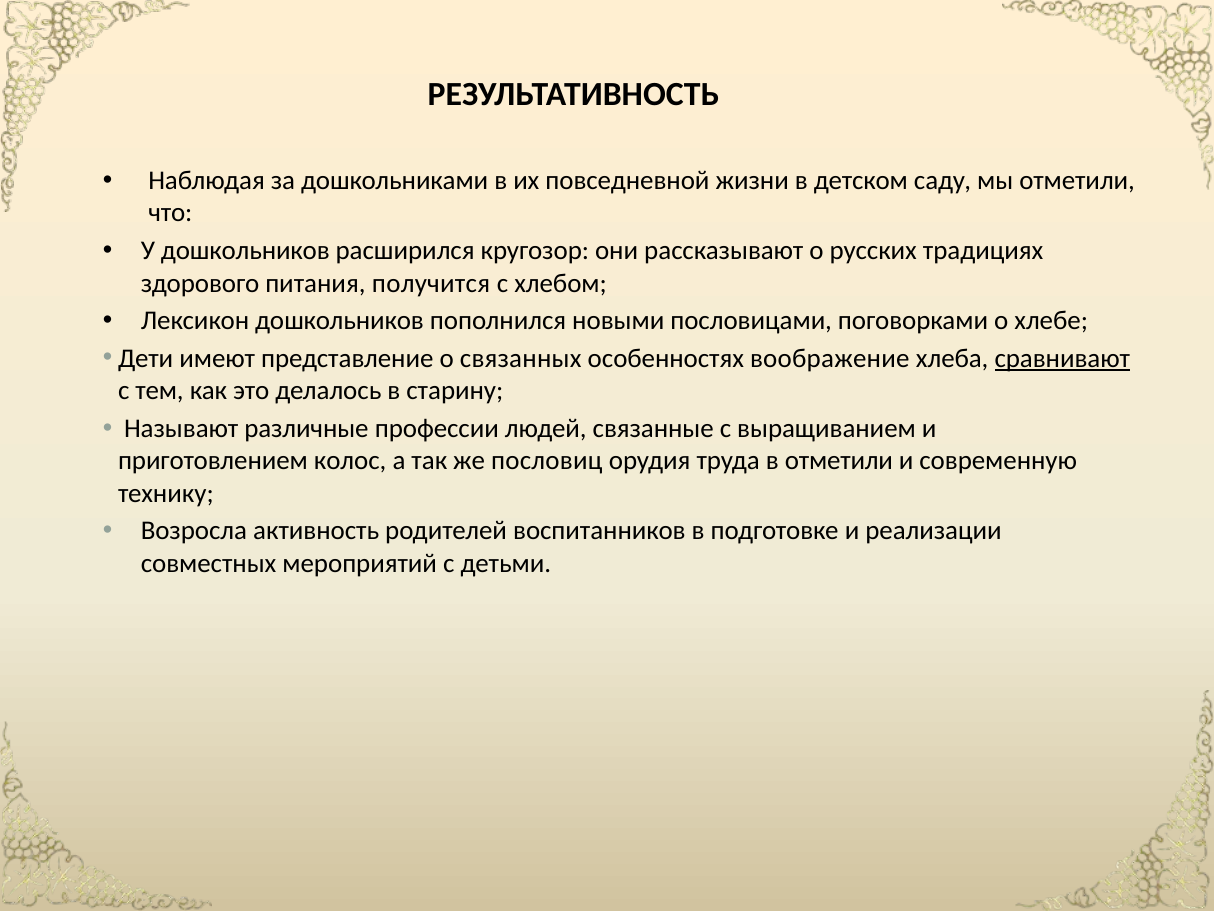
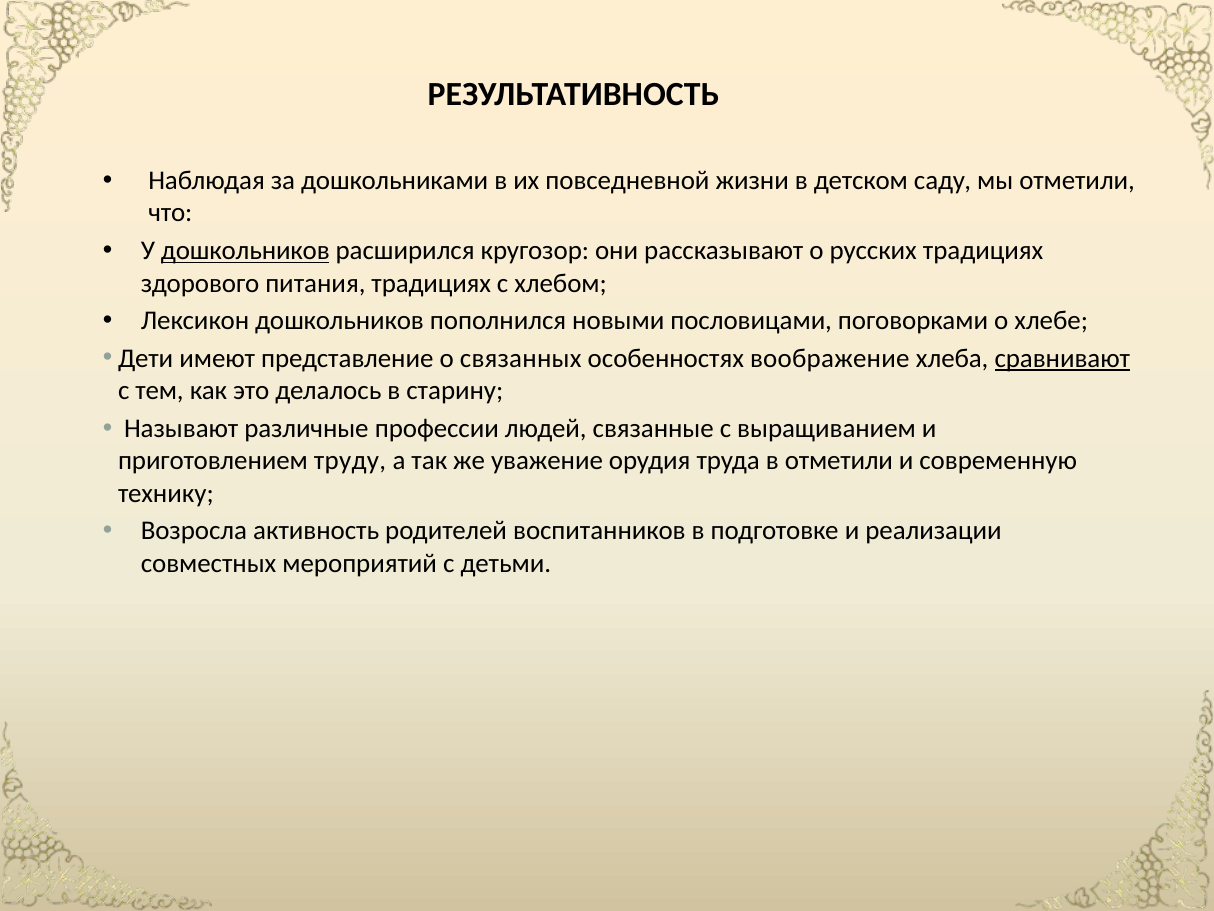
дошкольников underline: none -> present (245, 251)
питания получится: получится -> традициях (431, 283)
колос: колос -> труду (350, 461)
пословиц: пословиц -> уважение (547, 461)
